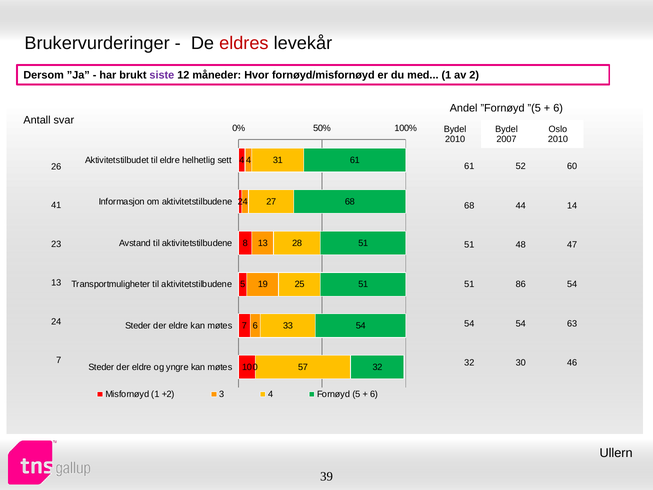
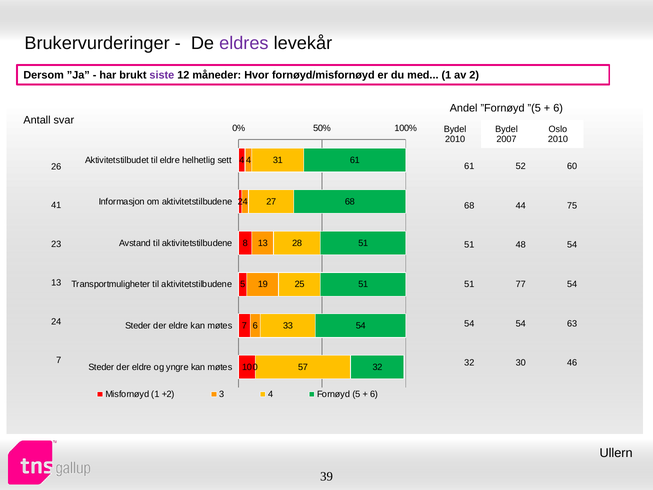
eldres colour: red -> purple (244, 43)
14: 14 -> 75 (572, 205)
48 47: 47 -> 54 (572, 245)
86: 86 -> 77 (521, 284)
